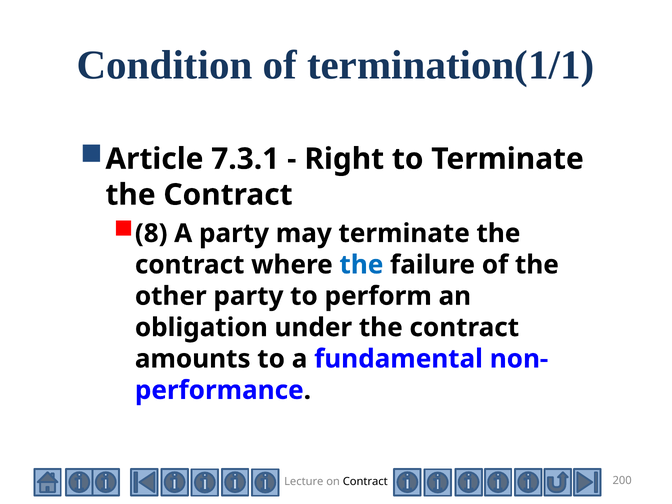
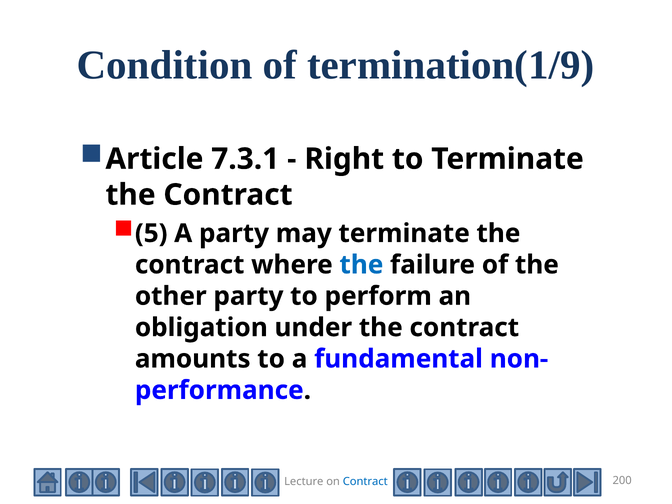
termination(1/1: termination(1/1 -> termination(1/9 (451, 65)
8: 8 -> 5 (151, 233)
Contract colour: black -> blue (365, 481)
